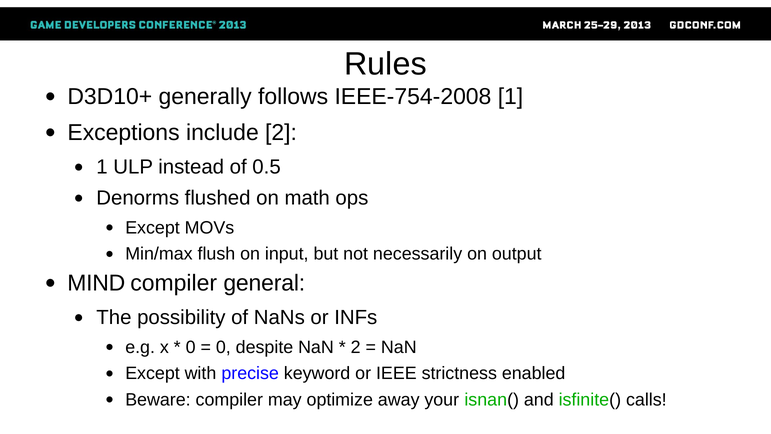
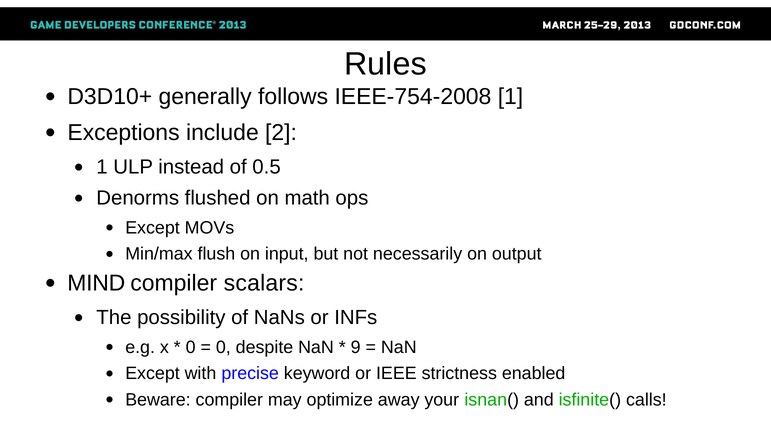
general: general -> scalars (264, 283)
2: 2 -> 9 (356, 347)
